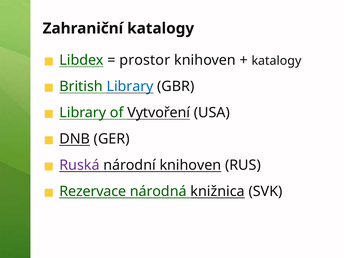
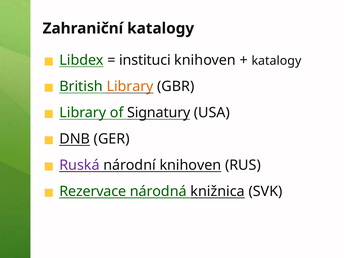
prostor: prostor -> instituci (145, 60)
Library colour: blue -> orange (130, 86)
Vytvoření: Vytvoření -> Signatury (159, 113)
